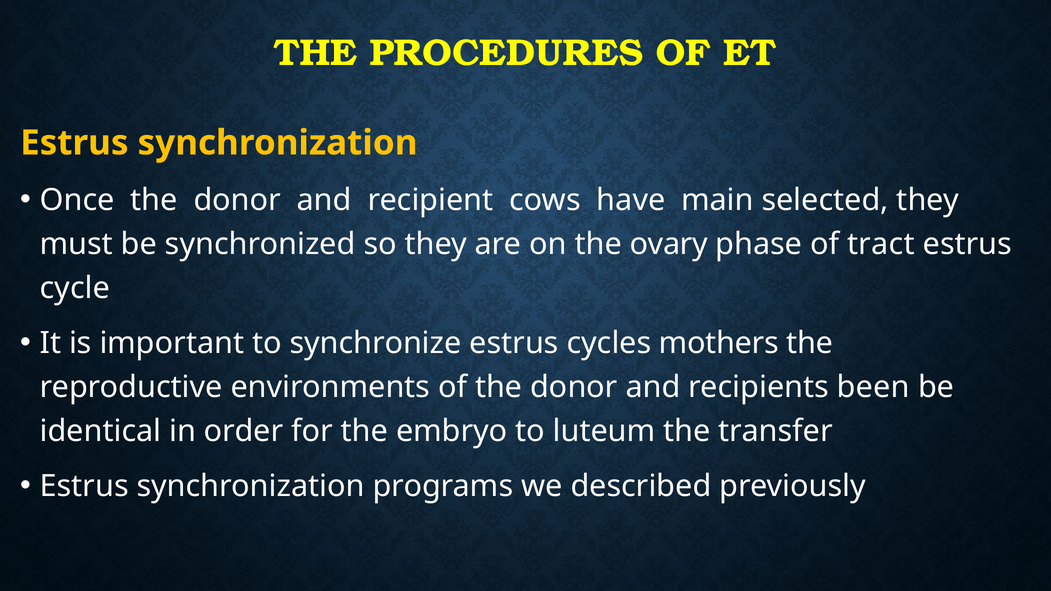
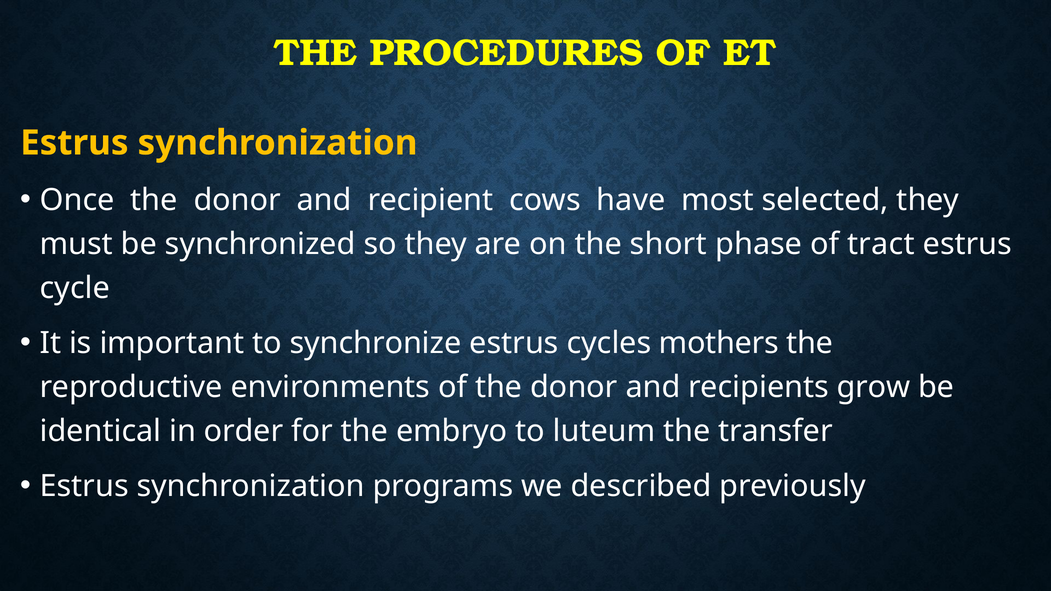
main: main -> most (718, 200)
ovary: ovary -> short (668, 244)
been: been -> grow (874, 387)
